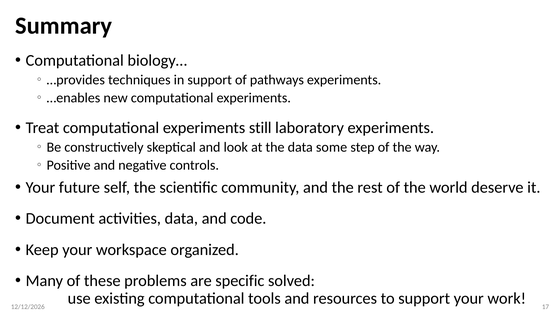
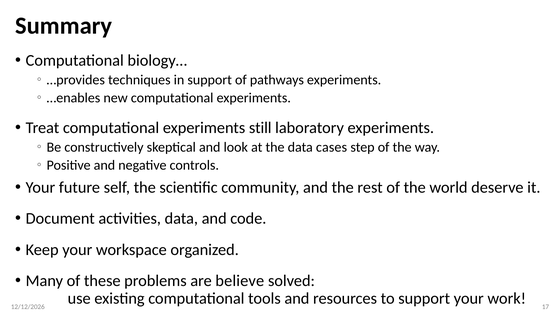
some: some -> cases (332, 147)
specific: specific -> believe (240, 281)
